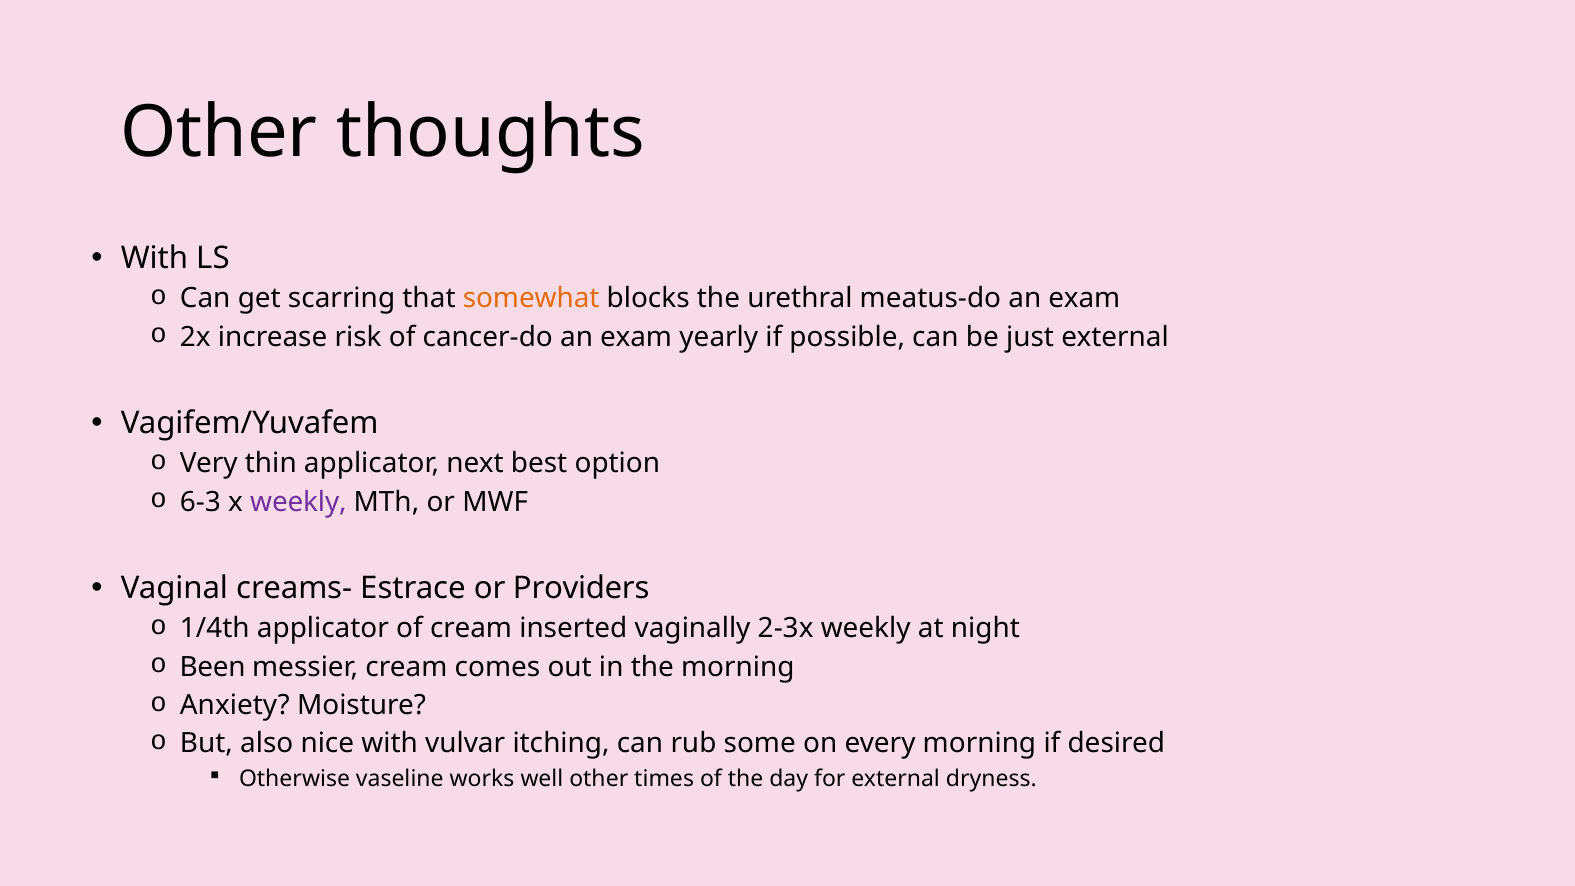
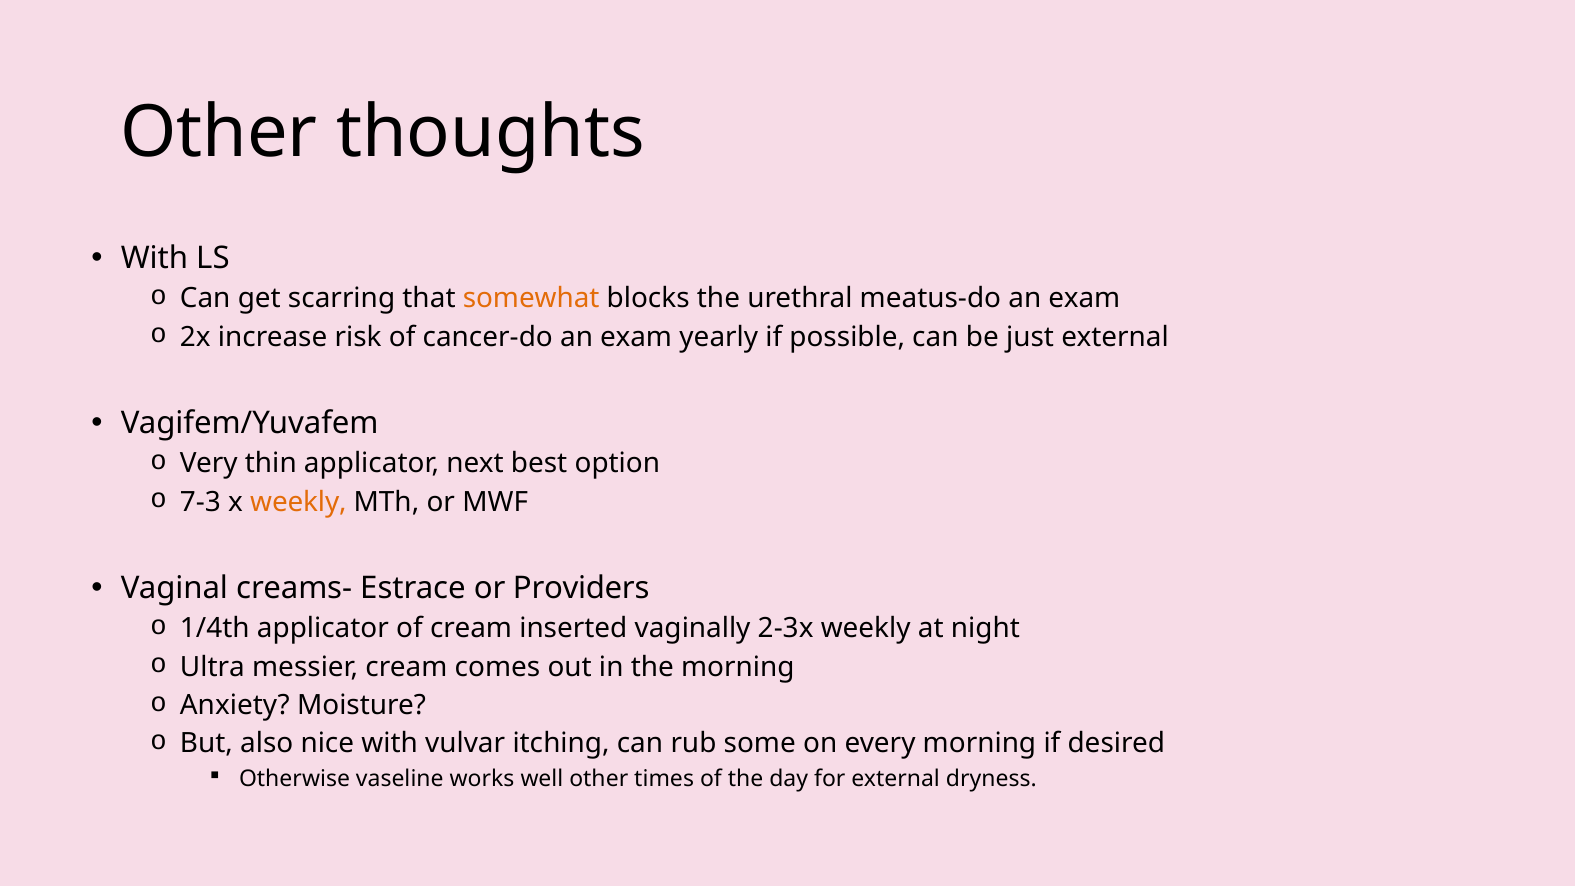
6-3: 6-3 -> 7-3 (200, 502)
weekly colour: purple -> orange (298, 502)
Been: Been -> Ultra (212, 667)
